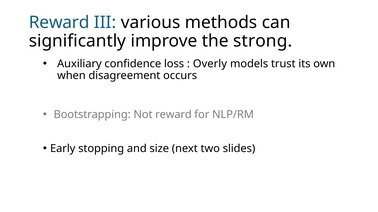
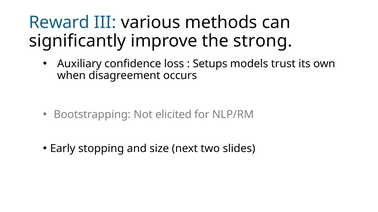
Overly: Overly -> Setups (210, 64)
Not reward: reward -> elicited (173, 115)
